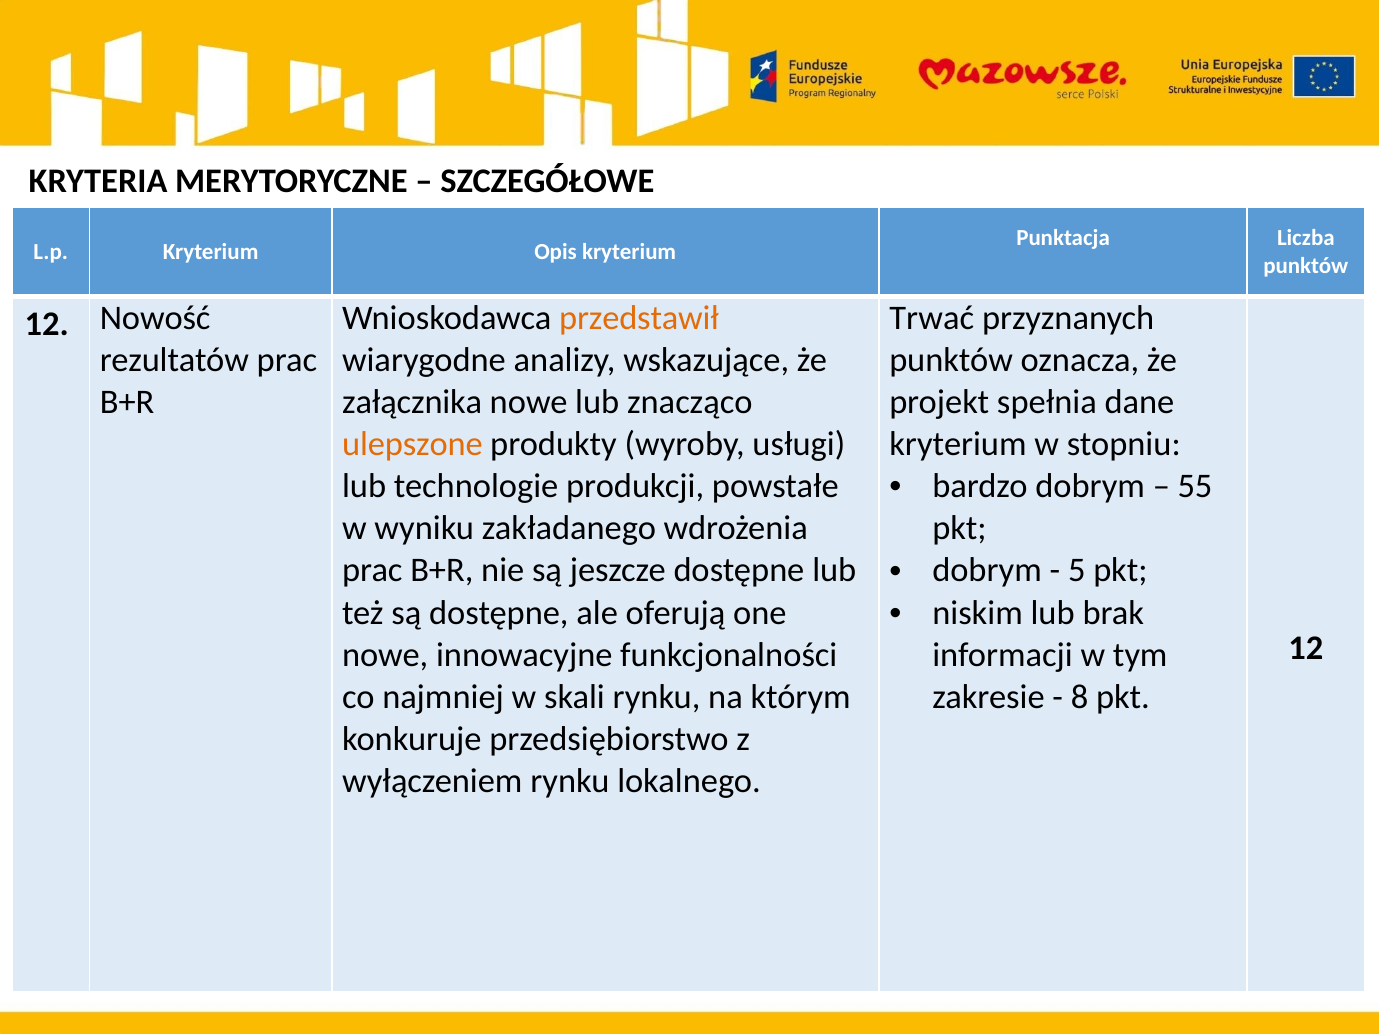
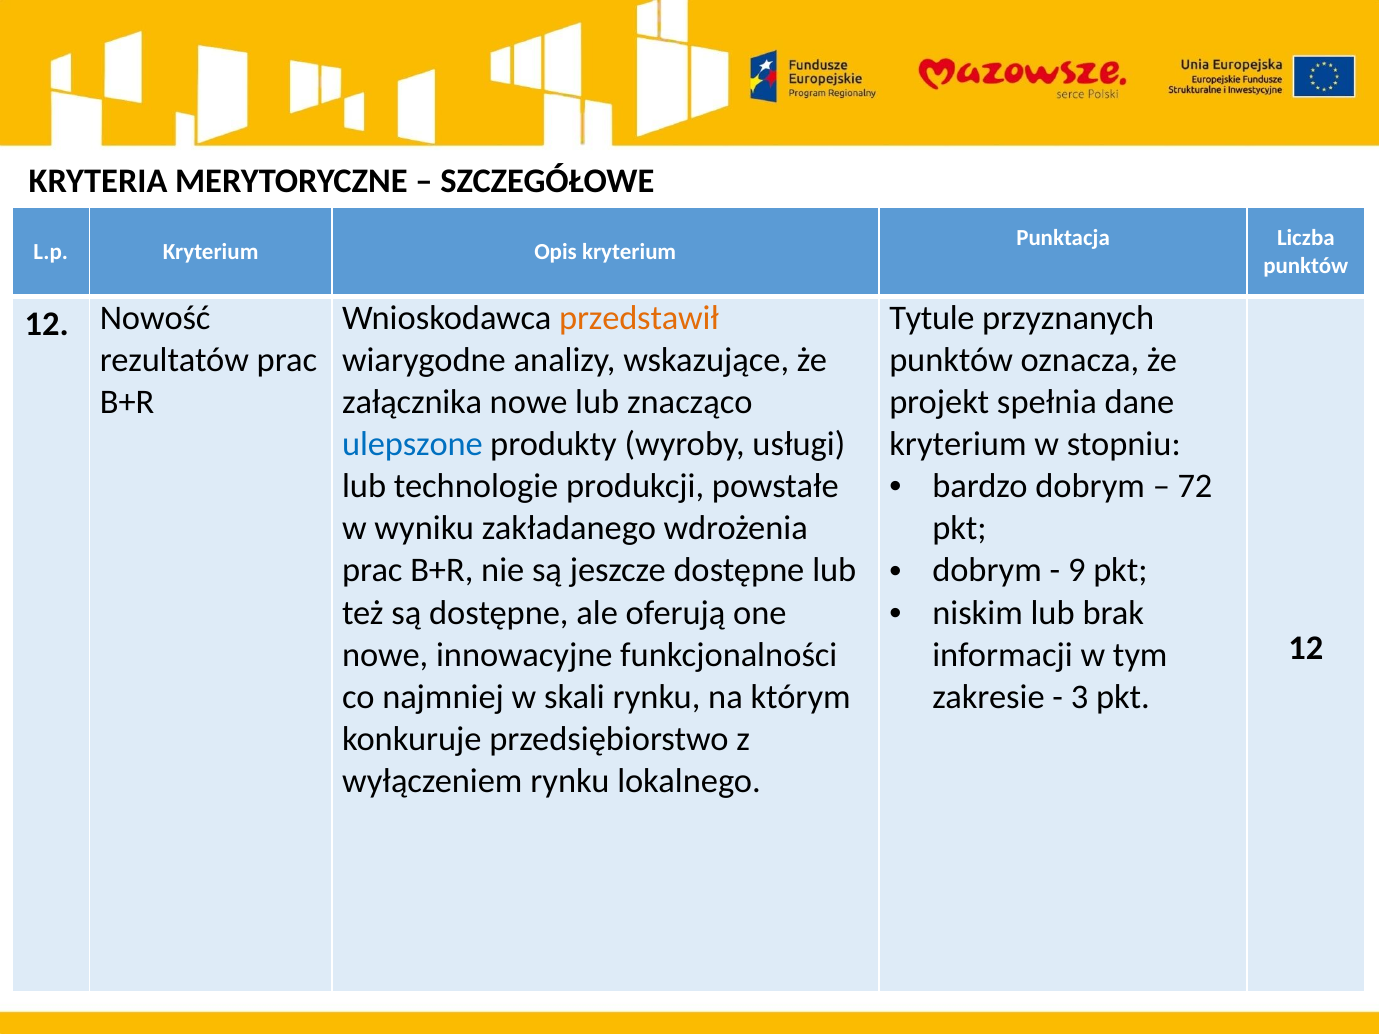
Trwać: Trwać -> Tytule (932, 318)
ulepszone colour: orange -> blue (412, 445)
55: 55 -> 72 (1195, 487)
5: 5 -> 9 (1077, 571)
8: 8 -> 3 (1080, 697)
